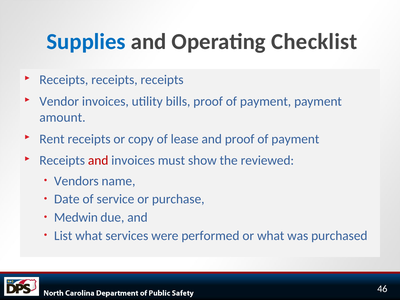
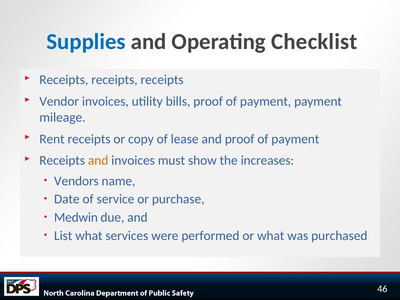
amount: amount -> mileage (62, 117)
and colour: red -> orange (98, 161)
reviewed: reviewed -> increases (267, 161)
